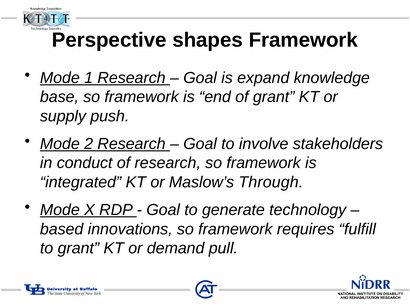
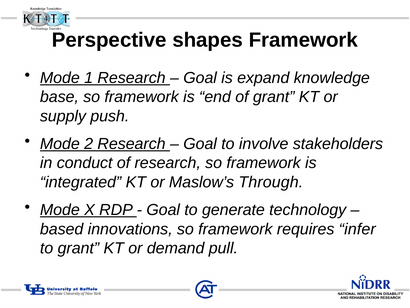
fulfill: fulfill -> infer (357, 229)
